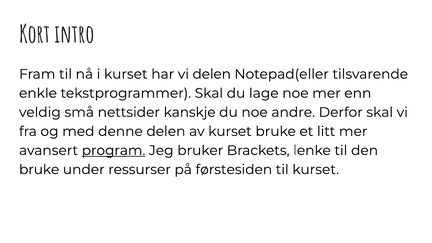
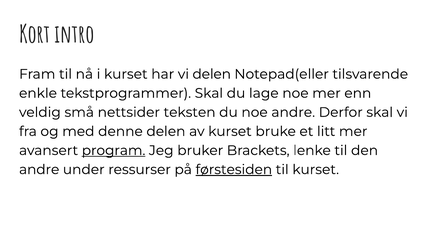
kanskje: kanskje -> teksten (190, 112)
bruke: bruke -> andre (39, 170)
førstesiden underline: none -> present (234, 170)
